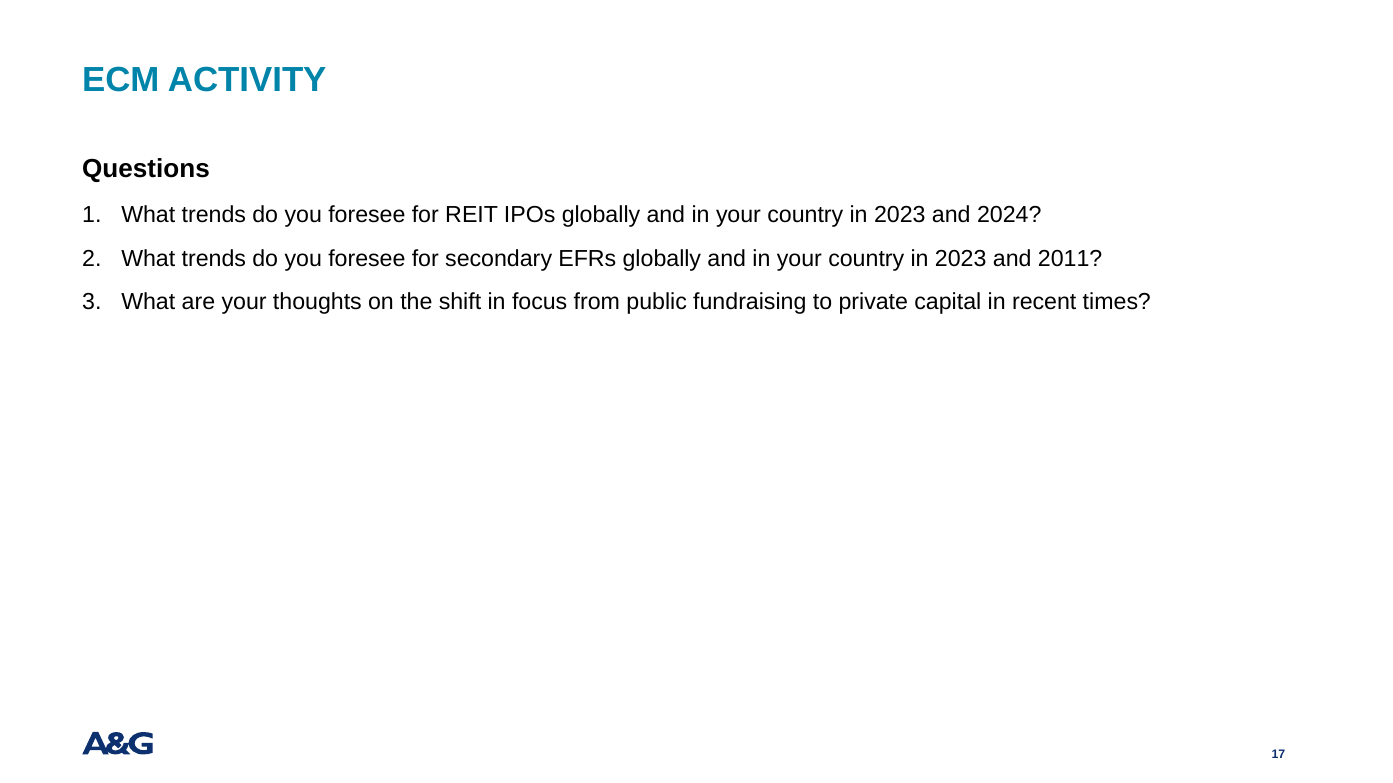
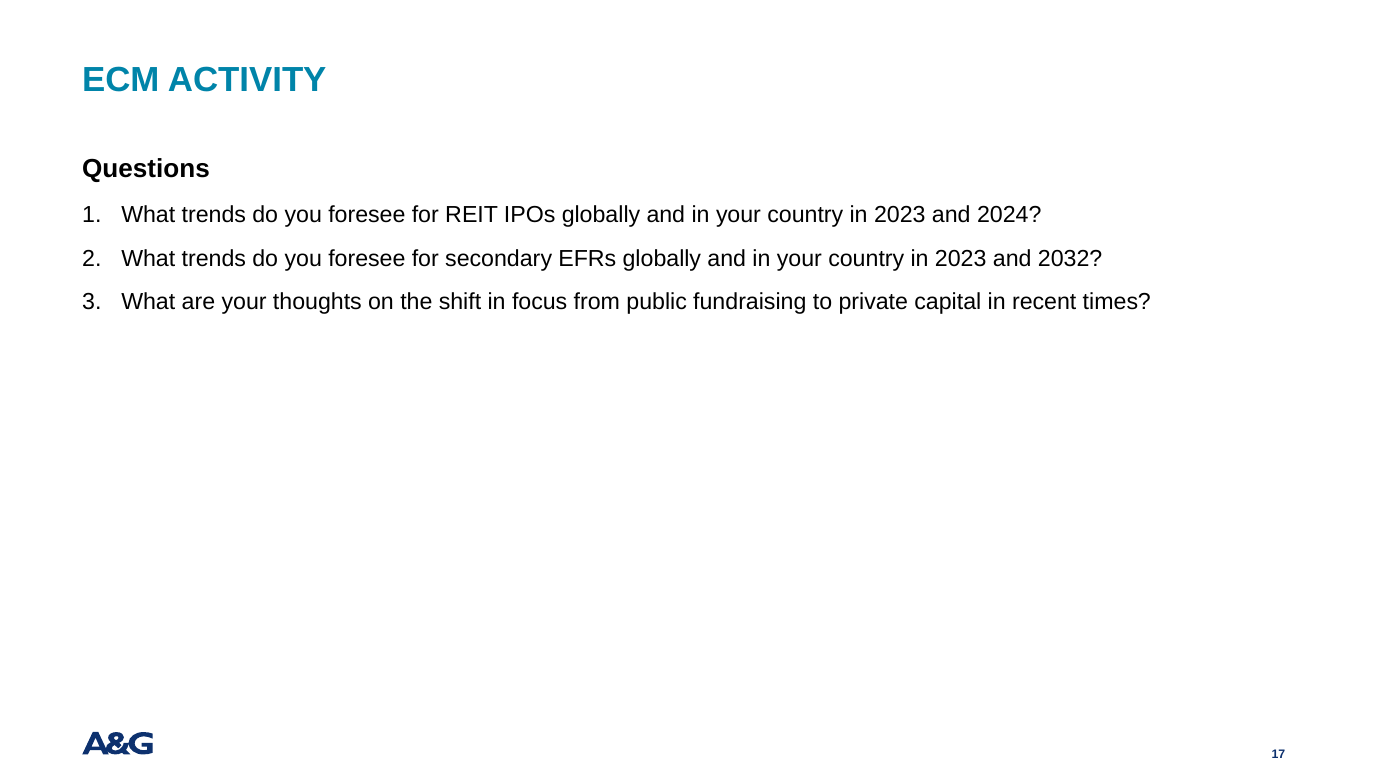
2011: 2011 -> 2032 (1070, 259)
